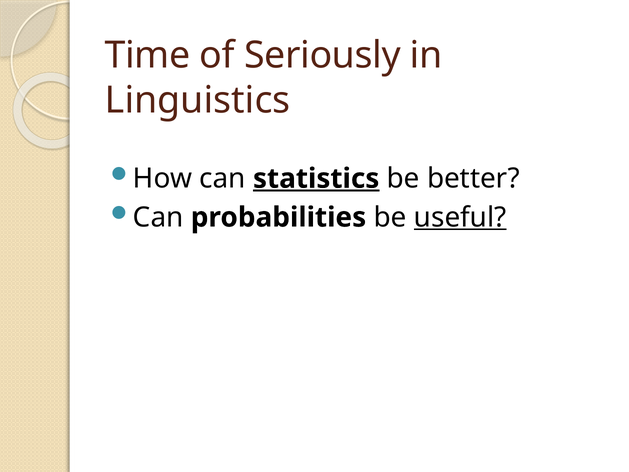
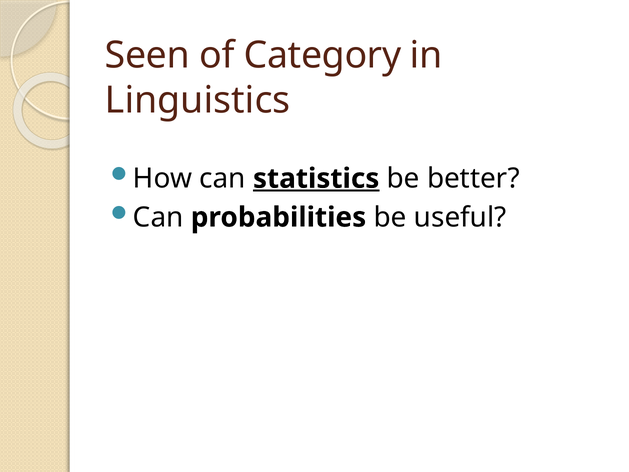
Time: Time -> Seen (147, 55)
Seriously: Seriously -> Category (323, 55)
useful underline: present -> none (460, 217)
